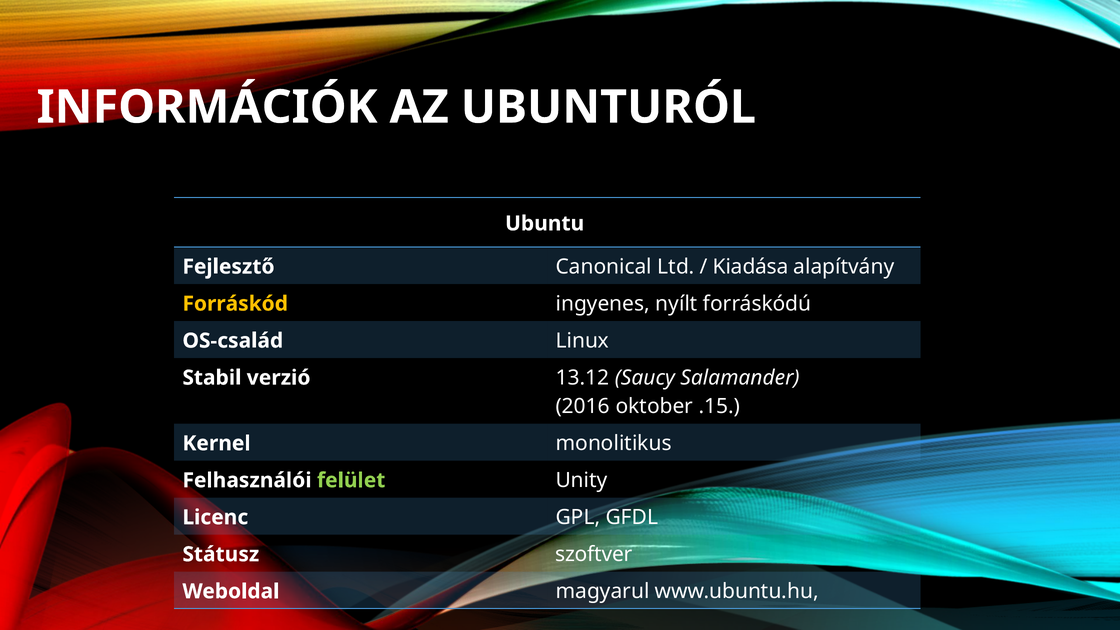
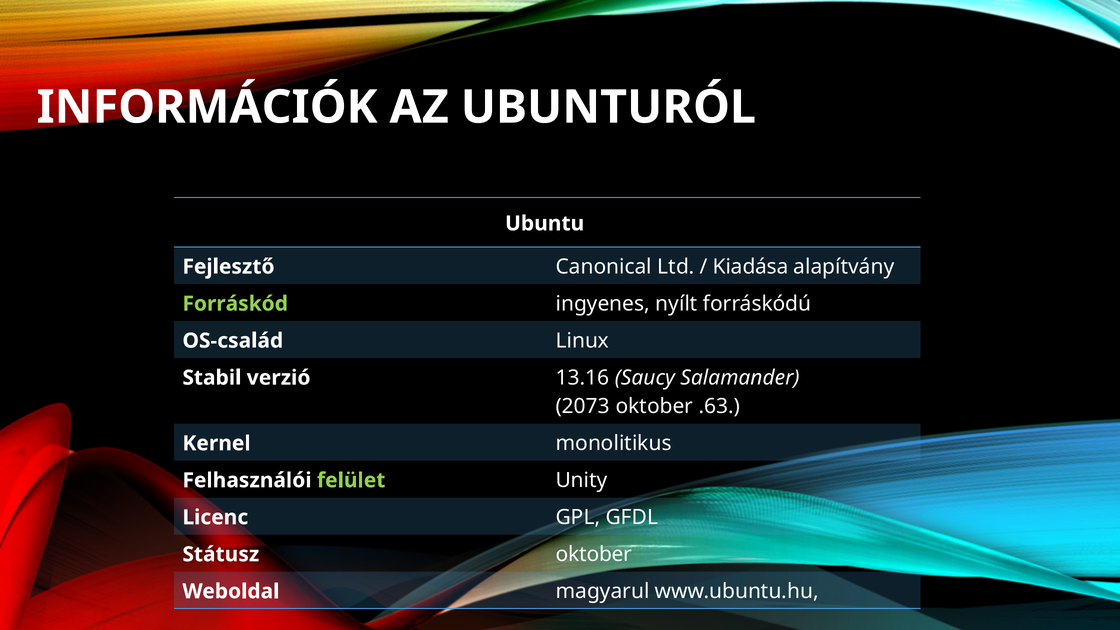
Forráskód colour: yellow -> light green (235, 304)
13.12: 13.12 -> 13.16 (582, 378)
2016: 2016 -> 2073 (583, 406)
.15: .15 -> .63 (719, 406)
Státusz szoftver: szoftver -> oktober (594, 554)
